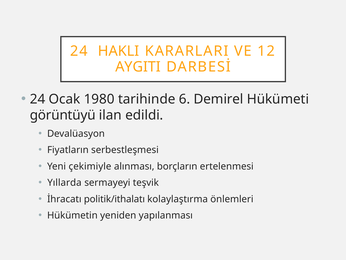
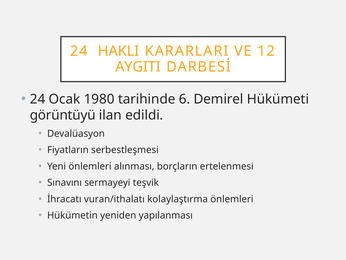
Yeni çekimiyle: çekimiyle -> önlemleri (90, 166)
Yıllarda: Yıllarda -> Sınavını (64, 182)
politik/ithalatı: politik/ithalatı -> vuran/ithalatı (114, 199)
